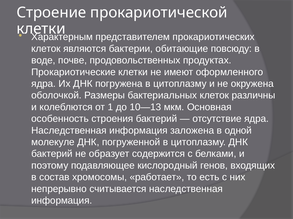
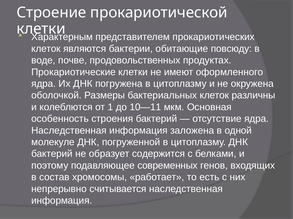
10—13: 10—13 -> 10—11 (145, 107)
кислородный: кислородный -> современных (168, 166)
